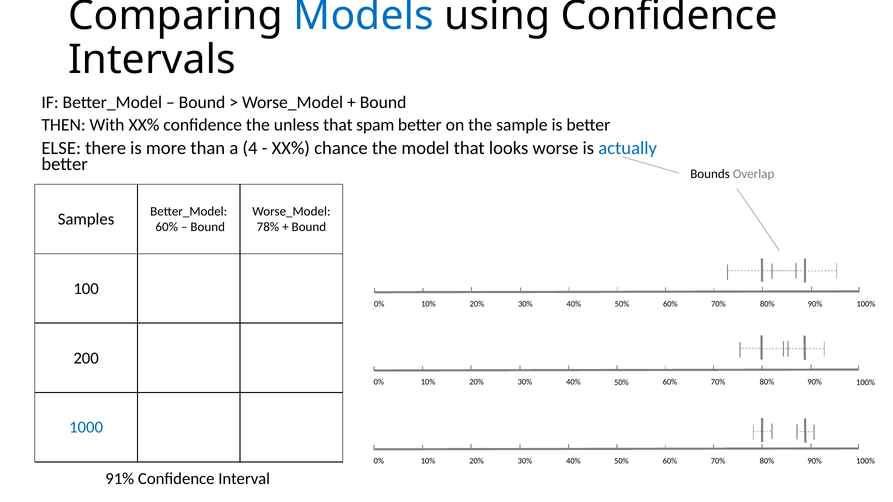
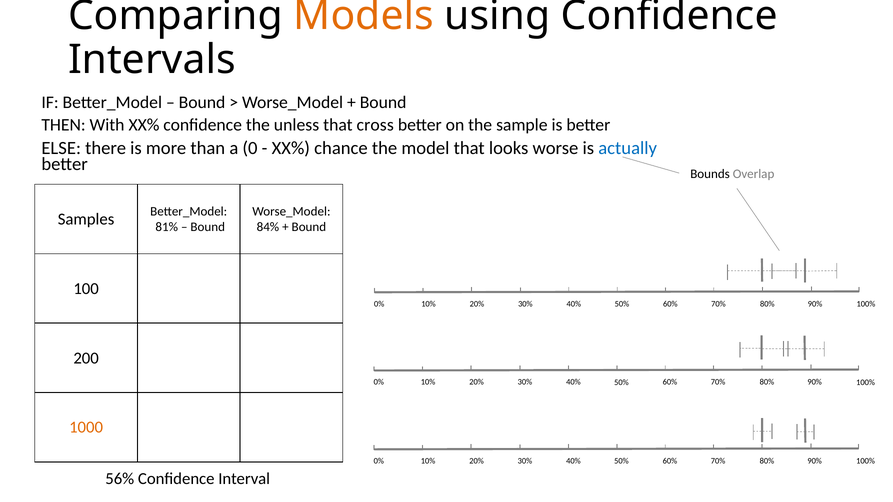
Models colour: blue -> orange (364, 16)
spam: spam -> cross (375, 125)
4: 4 -> 0 (250, 148)
60%: 60% -> 81% (167, 227)
78%: 78% -> 84% (268, 227)
1000 colour: blue -> orange (86, 428)
91%: 91% -> 56% (120, 479)
